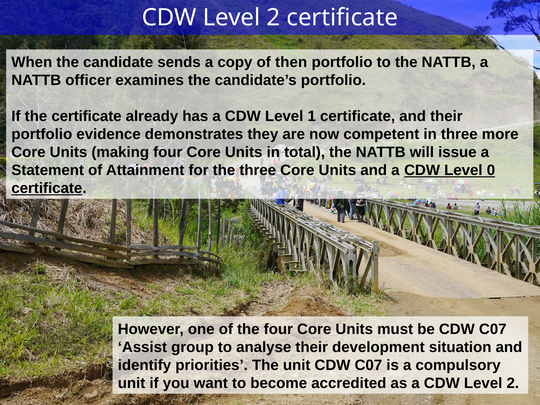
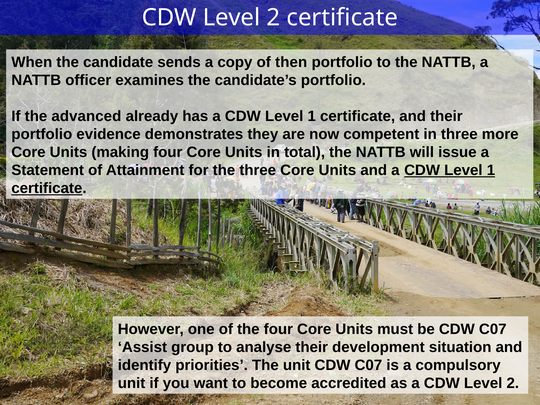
the certificate: certificate -> advanced (86, 116)
0: 0 -> 1 (491, 170)
